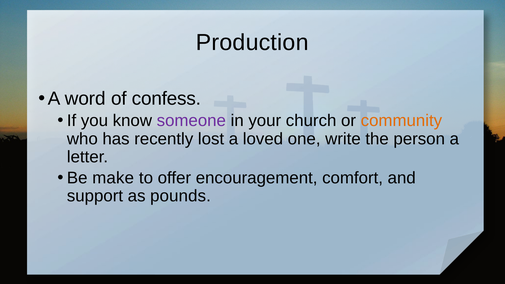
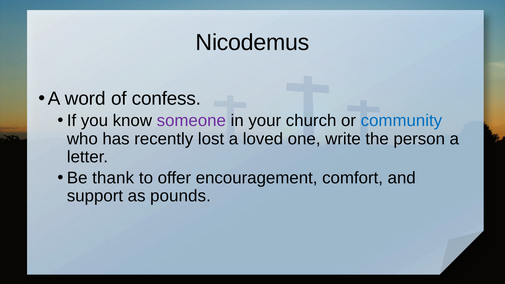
Production: Production -> Nicodemus (253, 42)
community colour: orange -> blue (401, 121)
make: make -> thank (113, 178)
